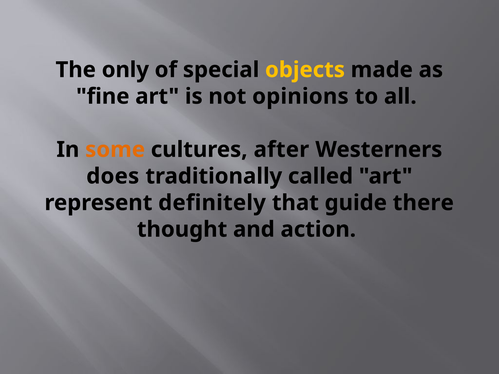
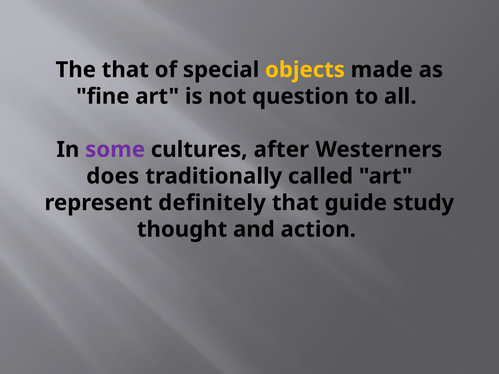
The only: only -> that (125, 70)
opinions: opinions -> question (301, 96)
some colour: orange -> purple (115, 150)
there: there -> study (423, 203)
